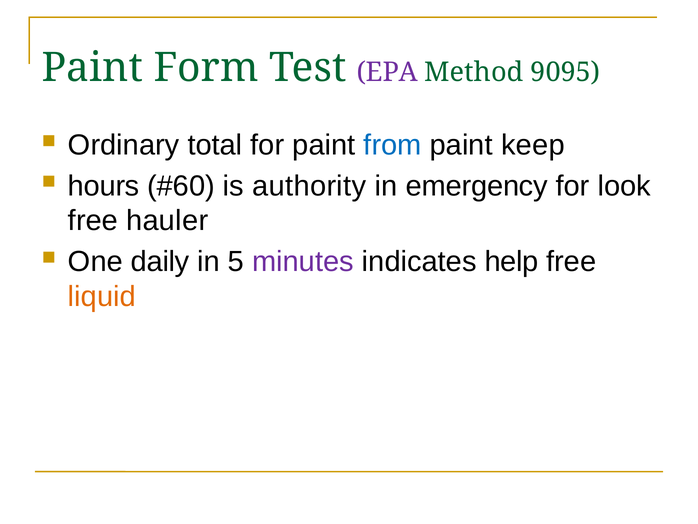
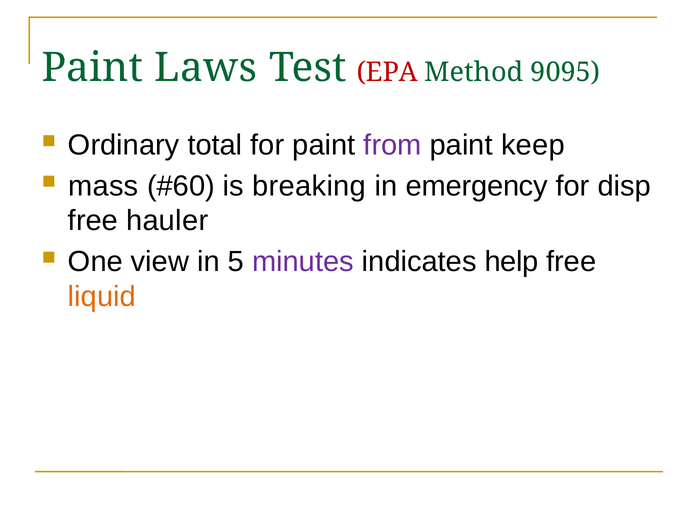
Form: Form -> Laws (206, 68)
EPA colour: purple -> red (387, 72)
from colour: blue -> purple (393, 145)
hours: hours -> mass (103, 186)
authority: authority -> breaking (309, 186)
look: look -> disp (624, 186)
daily: daily -> view (160, 261)
